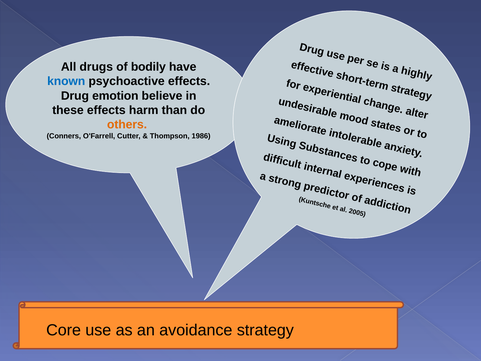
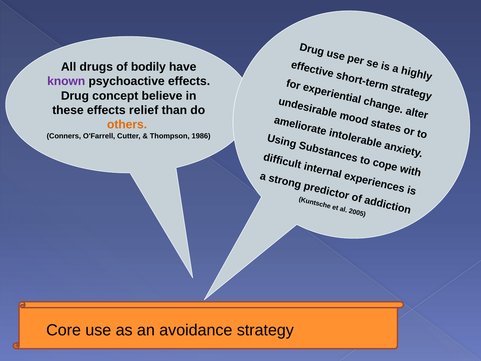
known colour: blue -> purple (66, 81)
emotion: emotion -> concept (115, 96)
harm: harm -> relief (144, 110)
